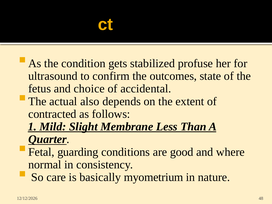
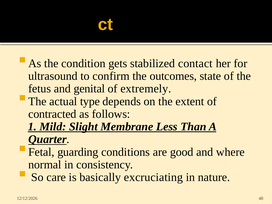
profuse: profuse -> contact (195, 63)
choice: choice -> genital (89, 89)
accidental: accidental -> extremely (146, 89)
also: also -> type (90, 101)
myometrium: myometrium -> excruciating (153, 177)
